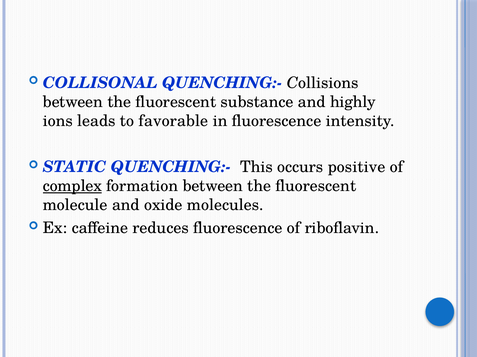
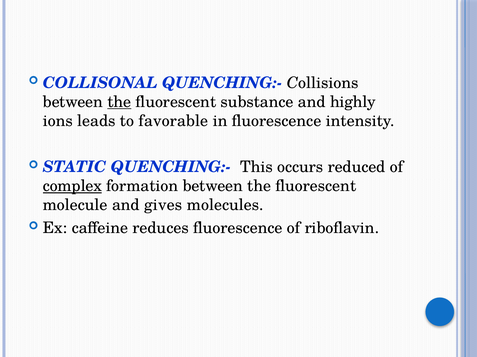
the underline: none -> present (119, 102)
positive: positive -> reduced (357, 167)
oxide: oxide -> gives (163, 205)
